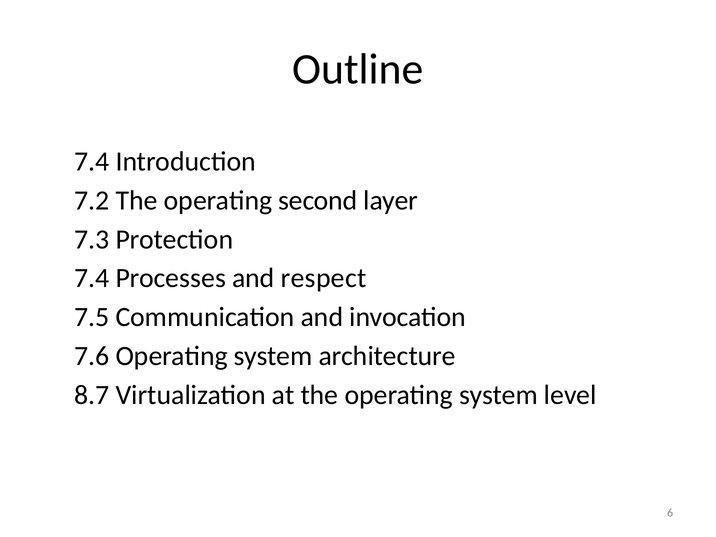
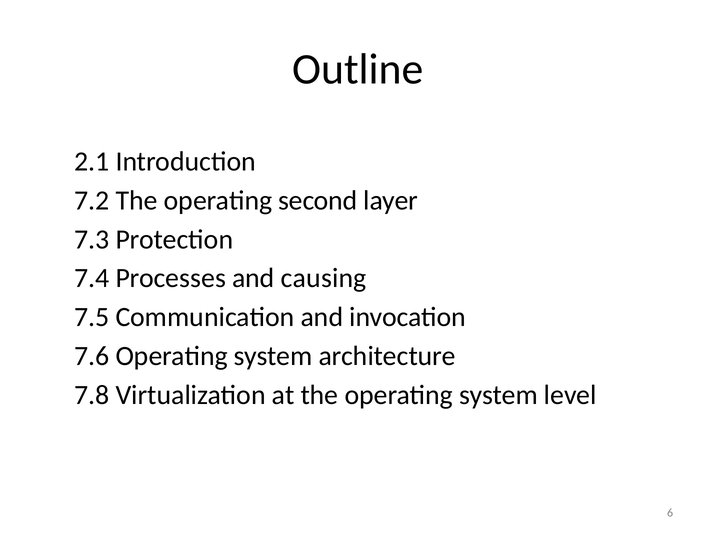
7.4: 7.4 -> 2.1 (92, 162)
respect: respect -> causing (324, 278)
8.7: 8.7 -> 7.8 (92, 395)
